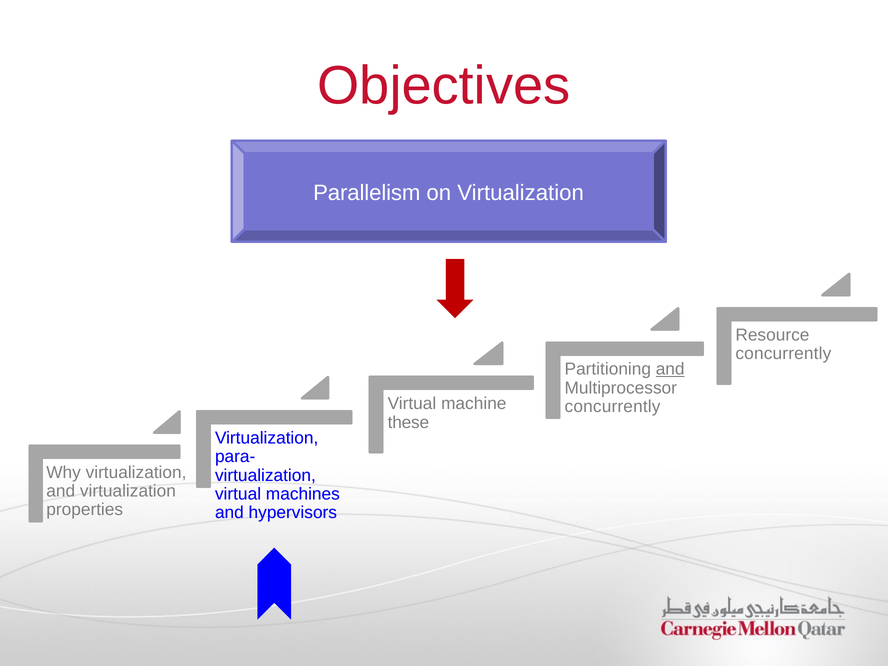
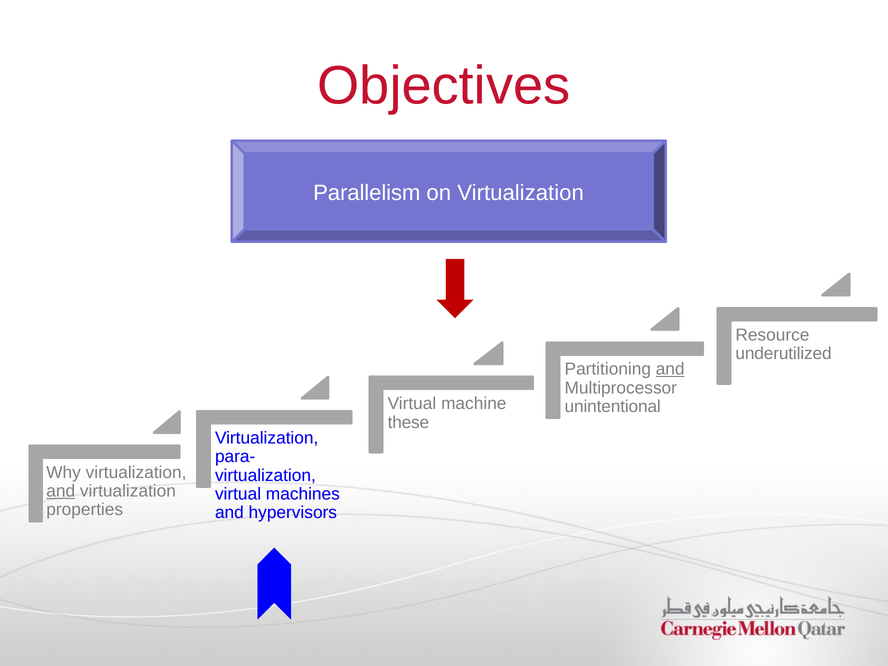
concurrently: concurrently -> underutilized (784, 354)
concurrently: concurrently -> unintentional (613, 407)
and underline: none -> present (61, 491)
